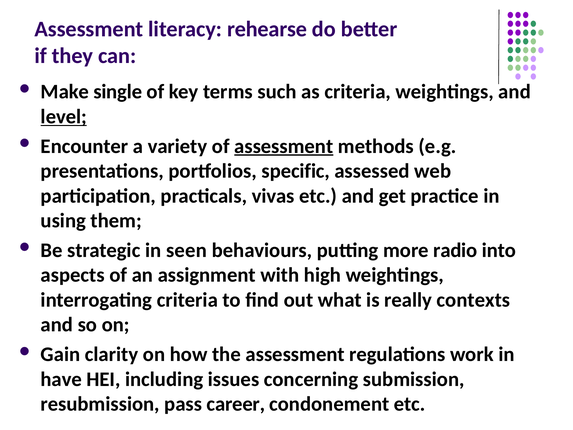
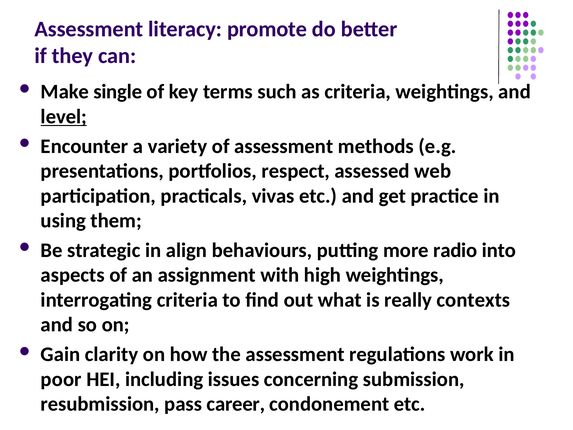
rehearse: rehearse -> promote (267, 29)
assessment underline: present -> none (284, 146)
specific: specific -> respect (296, 171)
seen: seen -> align (187, 250)
have: have -> poor (61, 379)
